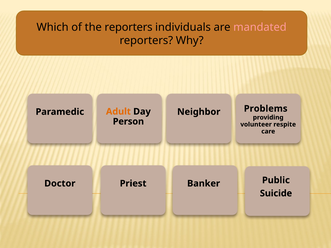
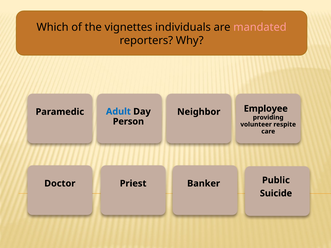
the reporters: reporters -> vignettes (128, 27)
Problems: Problems -> Employee (266, 109)
Adult colour: orange -> blue (118, 112)
